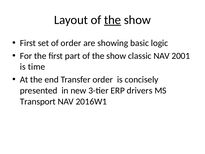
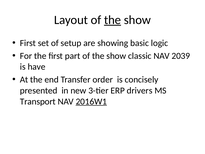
of order: order -> setup (71, 43)
2001: 2001 -> 2039 (181, 56)
time: time -> have (37, 67)
2016W1 underline: none -> present (91, 101)
